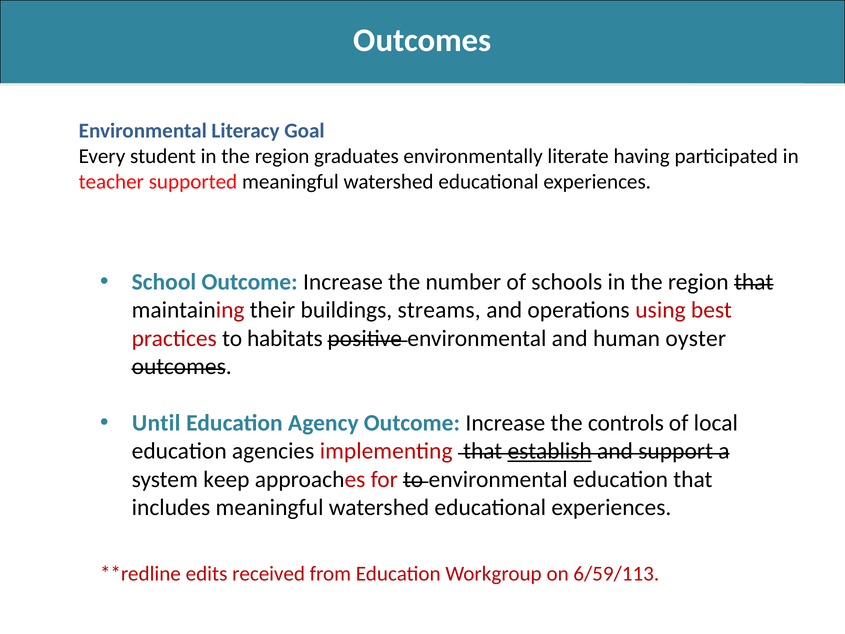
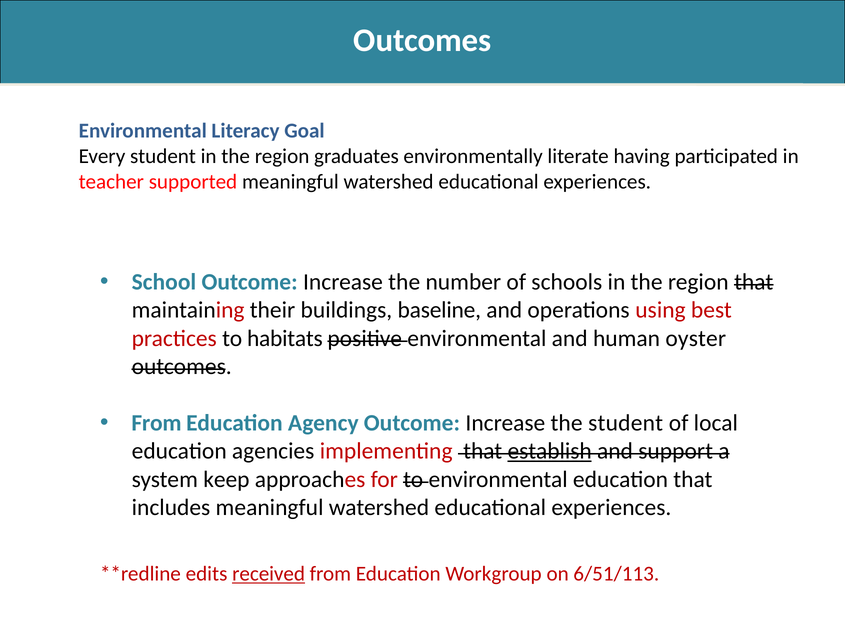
streams: streams -> baseline (439, 310)
Until: Until -> From (156, 423)
the controls: controls -> student (626, 423)
received underline: none -> present (269, 574)
6/59/113: 6/59/113 -> 6/51/113 (616, 574)
